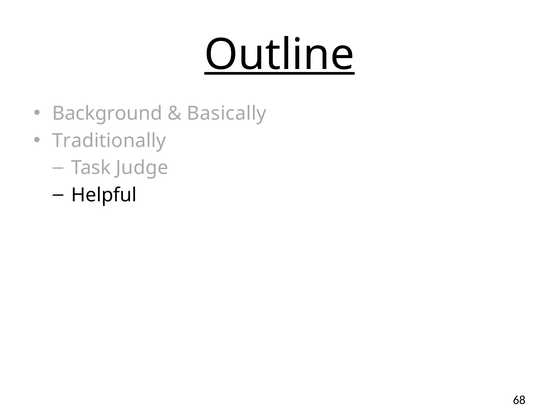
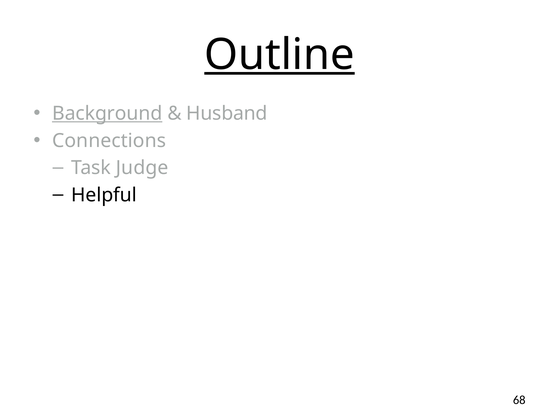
Background underline: none -> present (107, 114)
Basically: Basically -> Husband (227, 114)
Traditionally: Traditionally -> Connections (109, 141)
